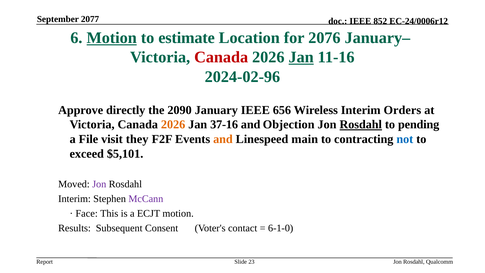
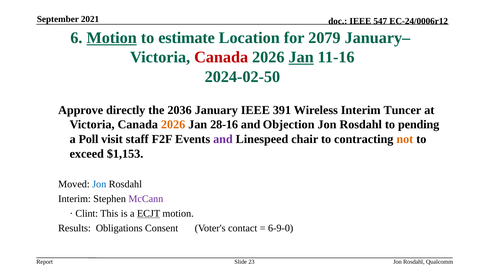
2077: 2077 -> 2021 (90, 19)
852: 852 -> 547 (380, 21)
2076: 2076 -> 2079 (324, 38)
2024-02-96: 2024-02-96 -> 2024-02-50 (242, 77)
2090: 2090 -> 2036 (180, 110)
656: 656 -> 391 (282, 110)
Orders: Orders -> Tuncer (402, 110)
37-16: 37-16 -> 28-16 (224, 125)
Rosdahl underline: present -> none (361, 125)
File: File -> Poll (88, 139)
they: they -> staff (137, 139)
and colour: orange -> purple (223, 139)
main: main -> chair (305, 139)
not colour: blue -> orange (405, 139)
$5,101: $5,101 -> $1,153 (125, 154)
Jon colour: purple -> blue (99, 184)
Face: Face -> Clint (87, 213)
ECJT underline: none -> present (149, 213)
Subsequent: Subsequent -> Obligations (119, 228)
6-1-0: 6-1-0 -> 6-9-0 (281, 228)
